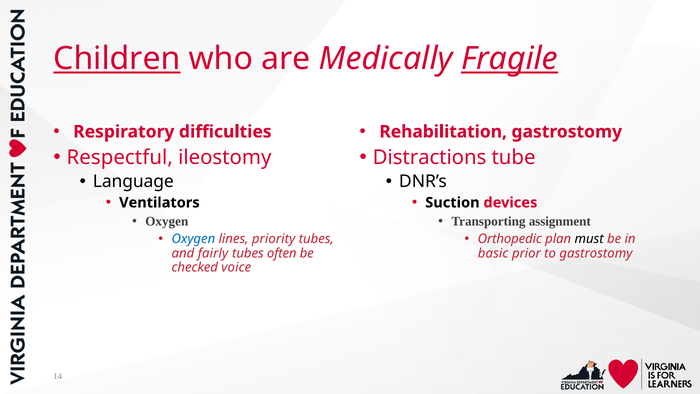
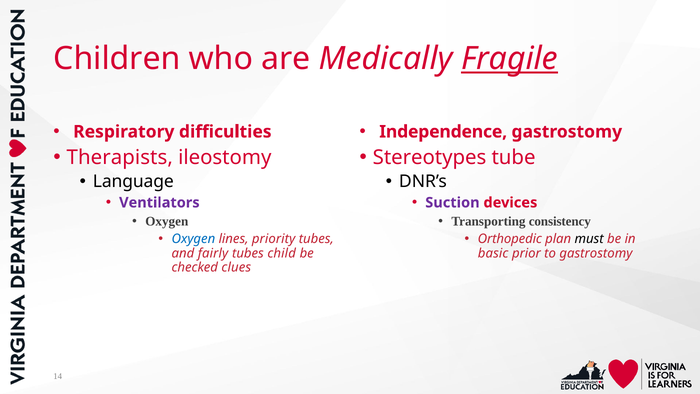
Children underline: present -> none (117, 59)
Rehabilitation: Rehabilitation -> Independence (443, 132)
Respectful: Respectful -> Therapists (120, 157)
Distractions: Distractions -> Stereotypes (430, 157)
Ventilators colour: black -> purple (159, 202)
Suction colour: black -> purple (452, 202)
assignment: assignment -> consistency (560, 221)
often: often -> child (282, 253)
voice: voice -> clues (236, 267)
